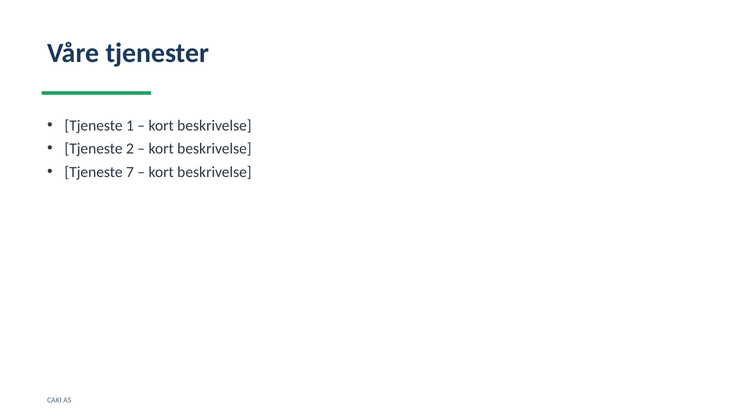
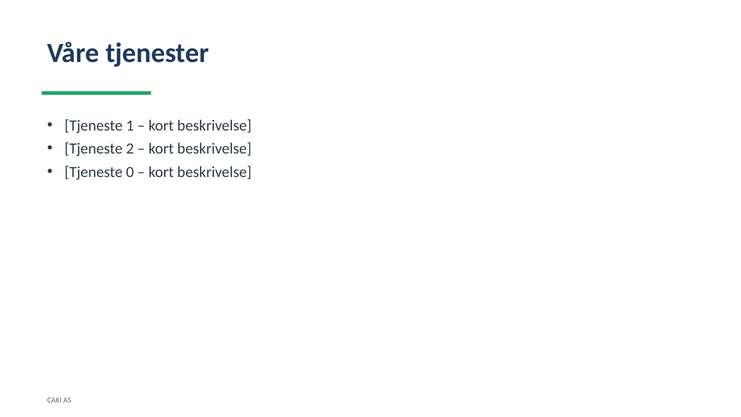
7: 7 -> 0 (130, 172)
